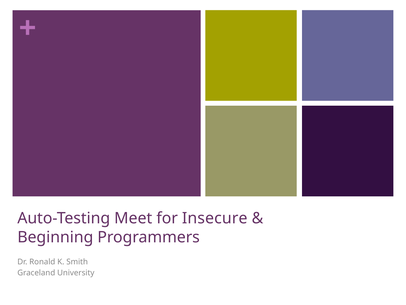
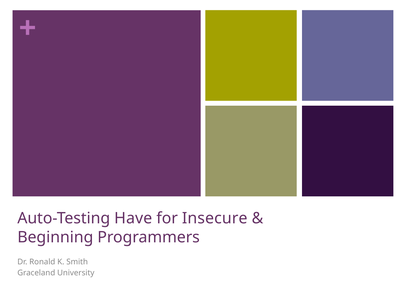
Meet: Meet -> Have (133, 218)
